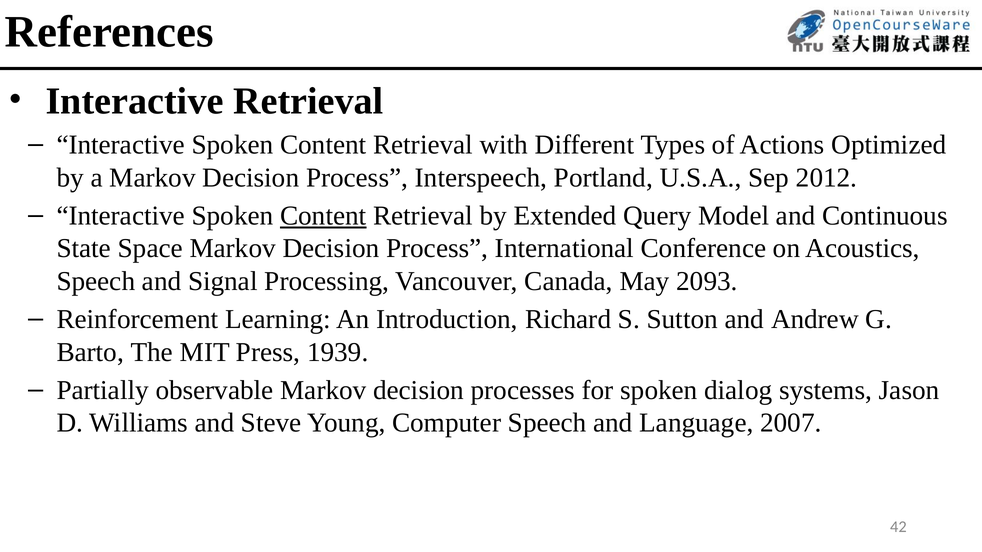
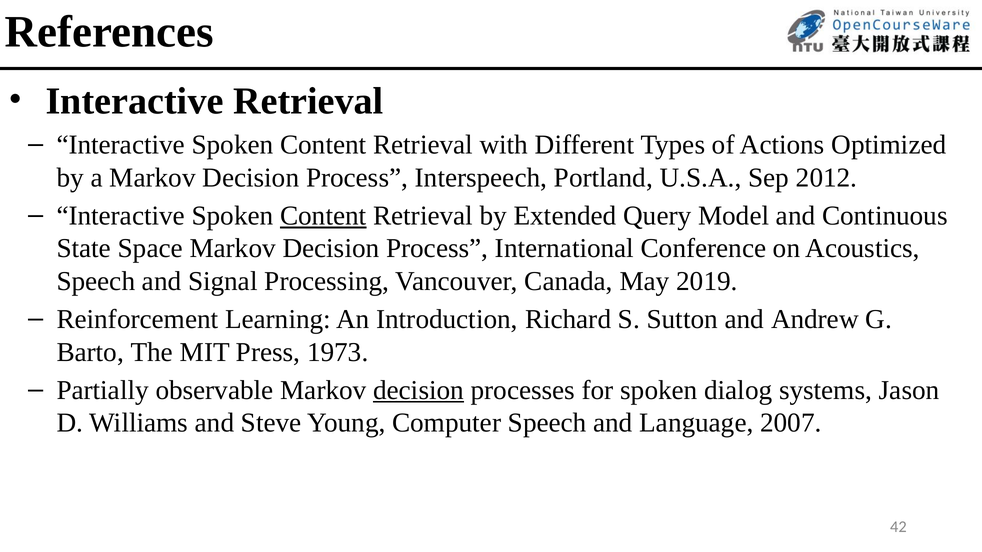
2093: 2093 -> 2019 (707, 281)
1939: 1939 -> 1973 (338, 352)
decision underline: none -> present (419, 391)
